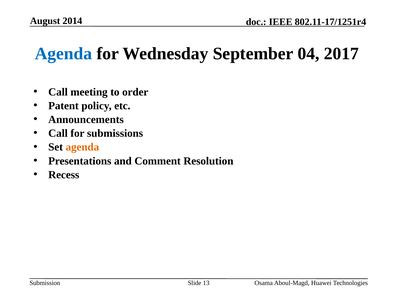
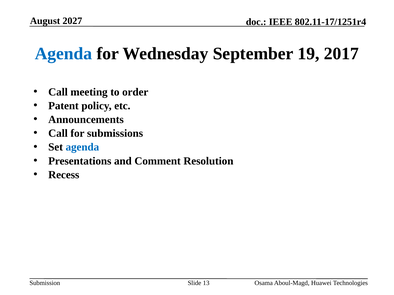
2014: 2014 -> 2027 (72, 21)
04: 04 -> 19 (309, 54)
agenda colour: orange -> blue (82, 147)
